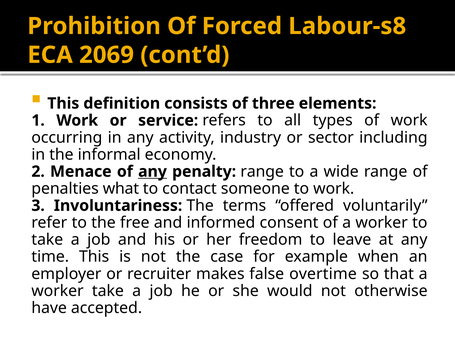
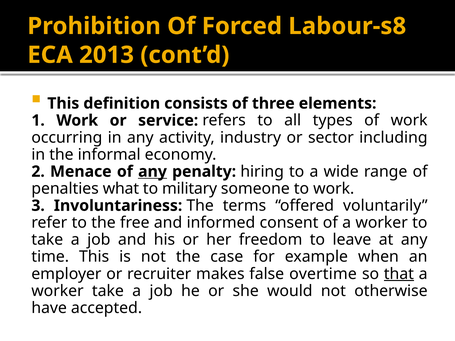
2069: 2069 -> 2013 (107, 55)
penalty range: range -> hiring (262, 172)
contact: contact -> military (190, 189)
that underline: none -> present (399, 274)
